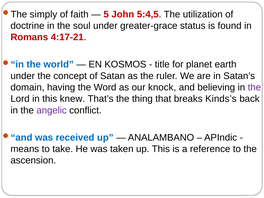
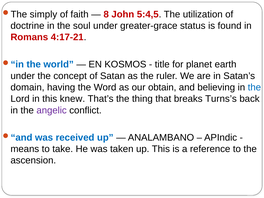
5: 5 -> 8 (106, 14)
knock: knock -> obtain (162, 87)
the colour: purple -> blue (254, 87)
Kinds’s: Kinds’s -> Turns’s (221, 99)
